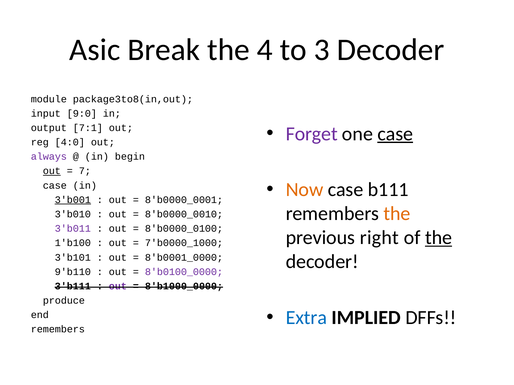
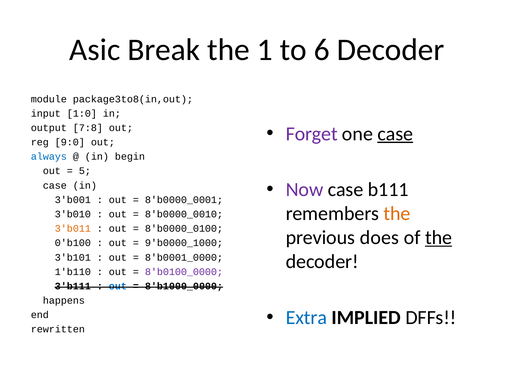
4: 4 -> 1 (265, 50)
3: 3 -> 6 (322, 50)
9:0: 9:0 -> 1:0 (82, 114)
7:1: 7:1 -> 7:8 (88, 128)
4:0: 4:0 -> 9:0 (70, 142)
always colour: purple -> blue (49, 157)
out underline: present -> none (52, 171)
7: 7 -> 5 (85, 171)
Now colour: orange -> purple (305, 190)
3'b001 underline: present -> none (73, 200)
3'b011 colour: purple -> orange (73, 229)
right: right -> does (379, 238)
1'b100: 1'b100 -> 0'b100 (73, 243)
7'b0000_1000: 7'b0000_1000 -> 9'b0000_1000 (184, 243)
9'b110: 9'b110 -> 1'b110 (73, 272)
out colour: purple -> blue (118, 287)
produce: produce -> happens (64, 301)
remembers: remembers -> rewritten (58, 330)
